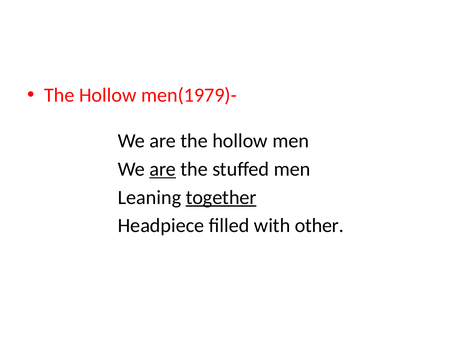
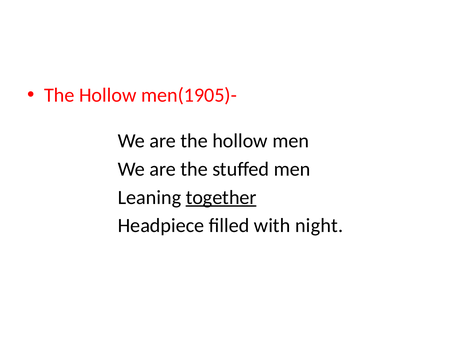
men(1979)-: men(1979)- -> men(1905)- (189, 95)
are underline: present -> none (163, 169)
other: other -> night (319, 225)
